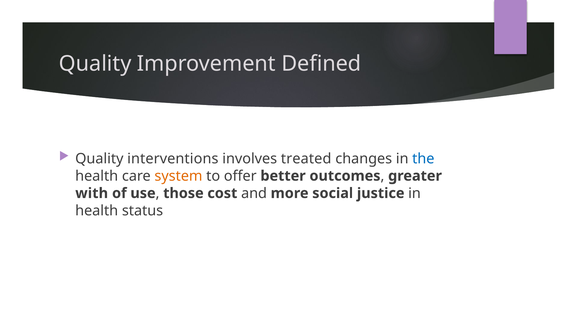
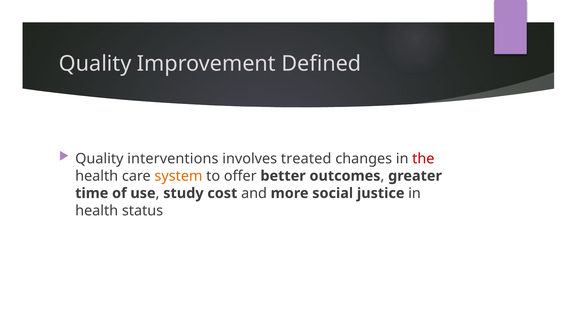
the colour: blue -> red (423, 158)
with: with -> time (92, 193)
those: those -> study (183, 193)
